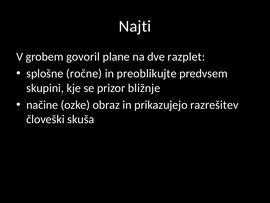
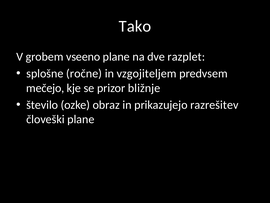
Najti: Najti -> Tako (135, 26)
govoril: govoril -> vseeno (83, 57)
preoblikujte: preoblikujte -> vzgojiteljem (147, 73)
skupini: skupini -> mečejo (45, 88)
načine: načine -> število (42, 105)
človeški skuša: skuša -> plane (81, 119)
